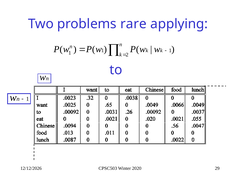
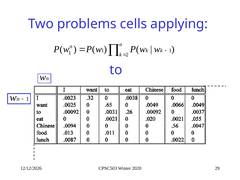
rare: rare -> cells (133, 24)
